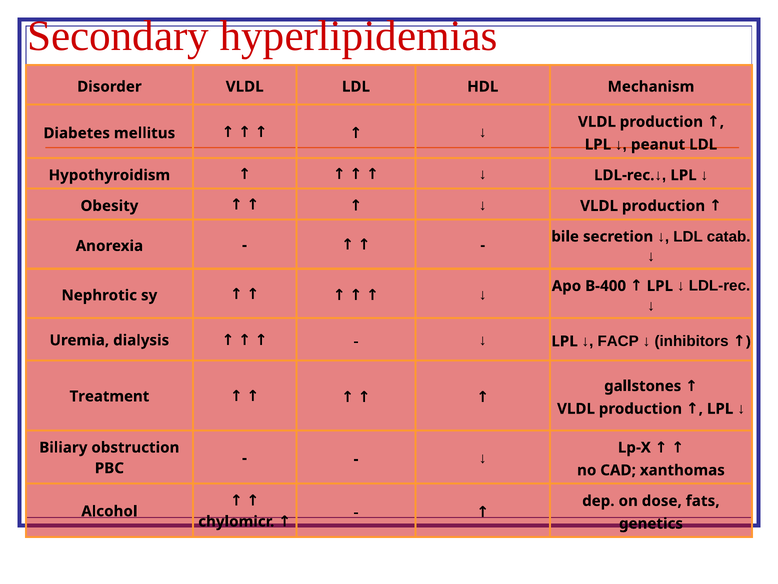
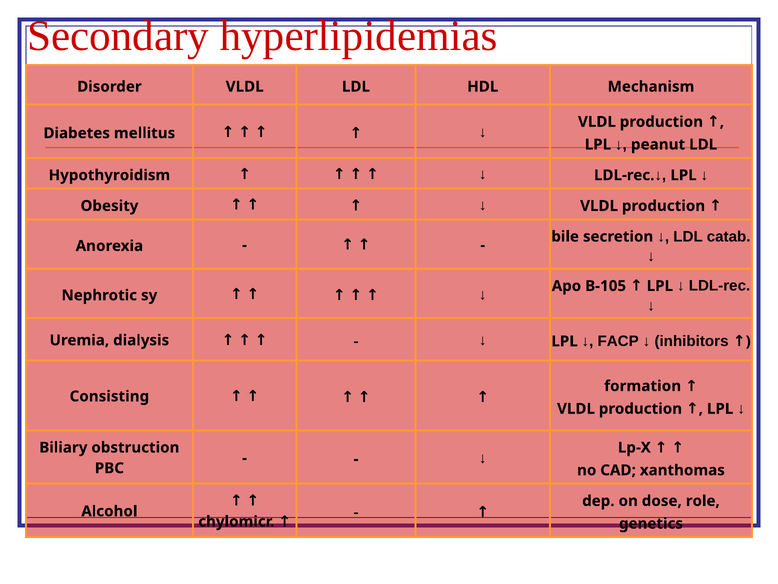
B-400: B-400 -> B-105 (606, 286)
Treatment: Treatment -> Consisting (109, 396)
gallstones: gallstones -> formation (643, 386)
fats: fats -> role (703, 501)
